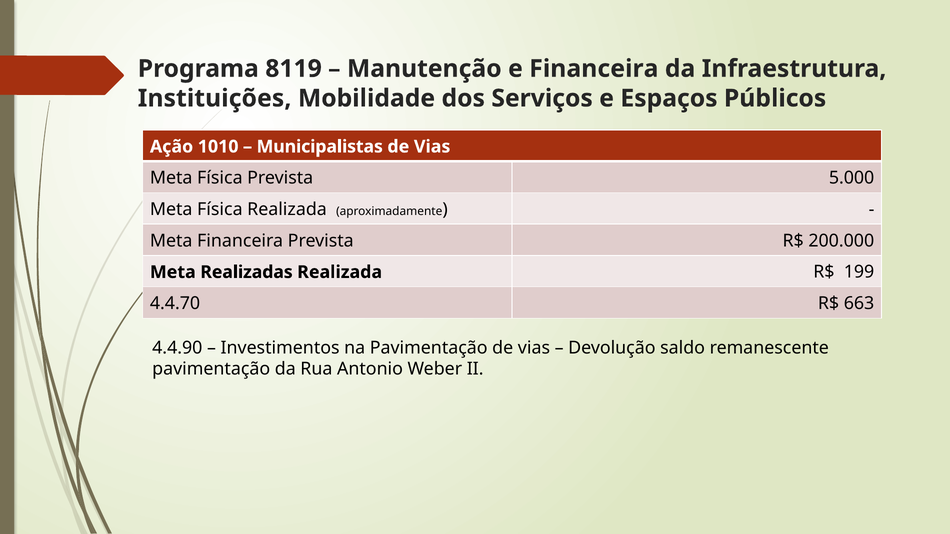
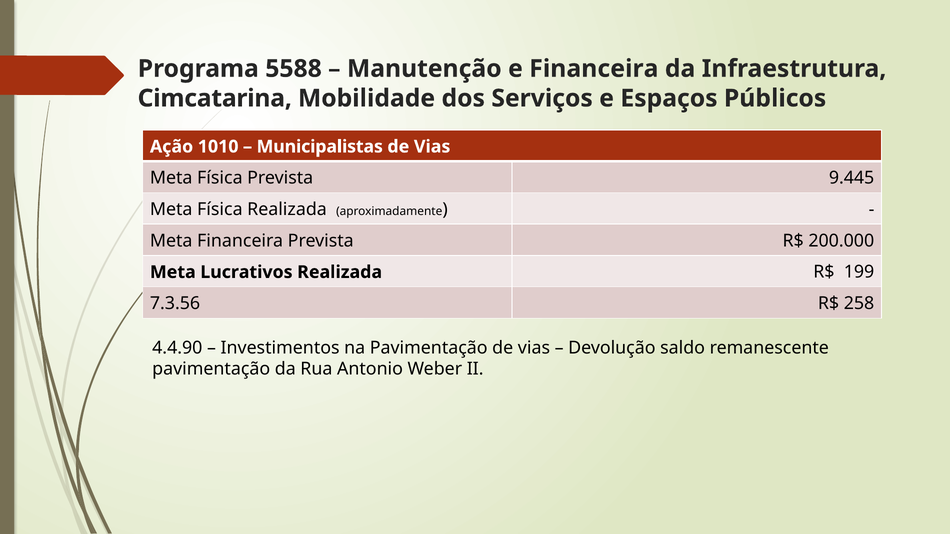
8119: 8119 -> 5588 (294, 69)
Instituições: Instituições -> Cimcatarina (215, 98)
5.000: 5.000 -> 9.445 (852, 178)
Realizadas: Realizadas -> Lucrativos (246, 272)
4.4.70: 4.4.70 -> 7.3.56 (175, 304)
663: 663 -> 258 (859, 304)
